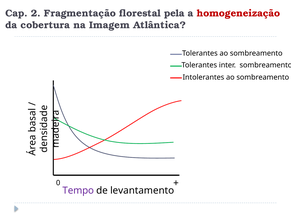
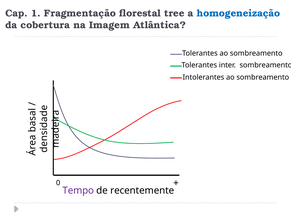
2: 2 -> 1 (36, 13)
pela: pela -> tree (174, 13)
homogeneização colour: red -> blue (238, 13)
levantamento: levantamento -> recentemente (142, 190)
